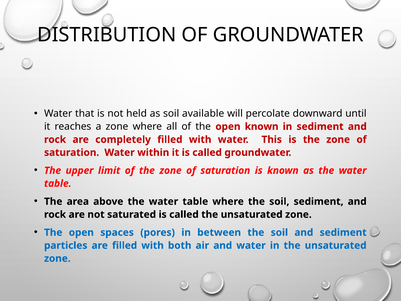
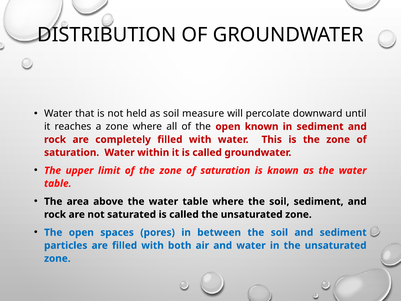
available: available -> measure (203, 113)
